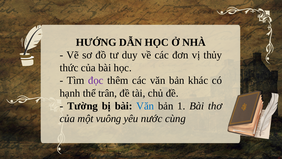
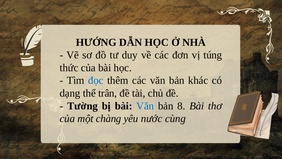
thủy: thủy -> túng (213, 55)
đọc colour: purple -> blue (96, 80)
hạnh: hạnh -> dạng (70, 93)
1: 1 -> 8 (181, 106)
vuông: vuông -> chàng (109, 118)
